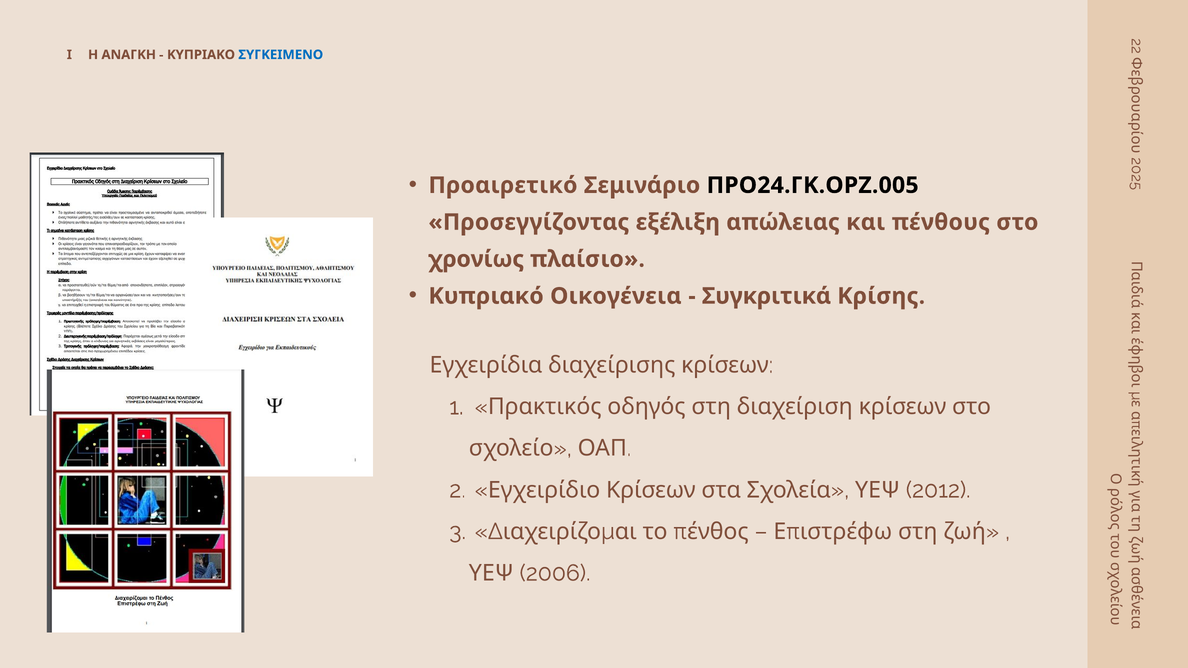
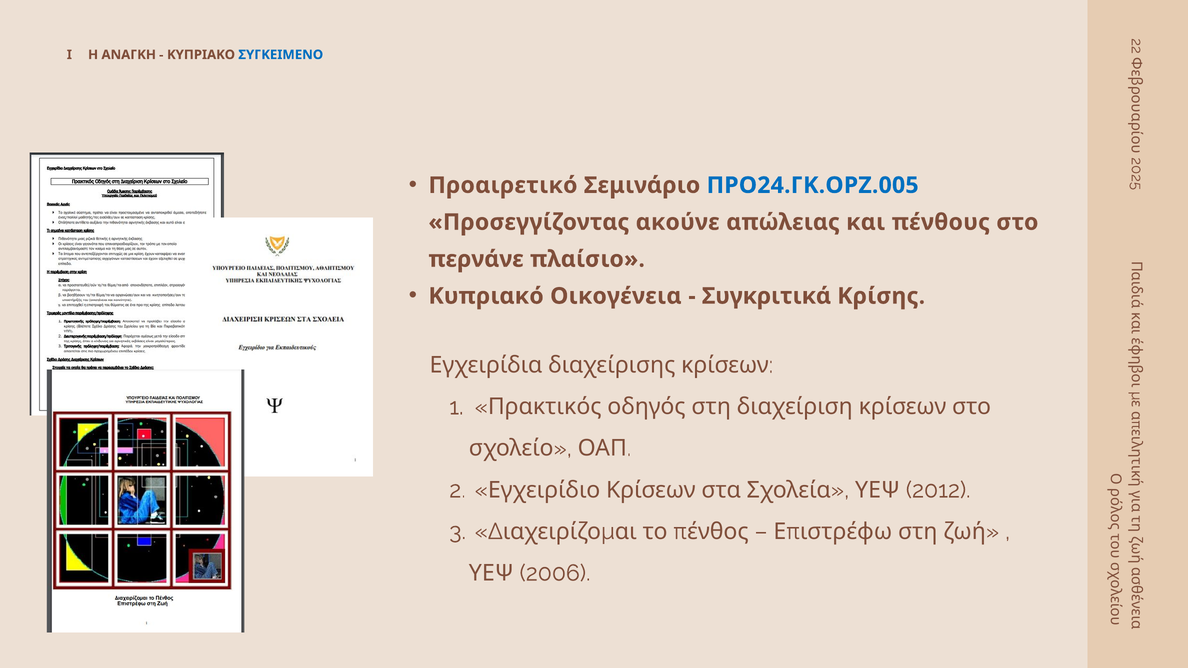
ΠΡΟ24.ΓK.ΟΡΖ.005 colour: black -> blue (813, 185)
εξέλιξη: εξέλιξη -> ακούνε (678, 222)
χρονίως: χρονίως -> περνάνε (476, 259)
